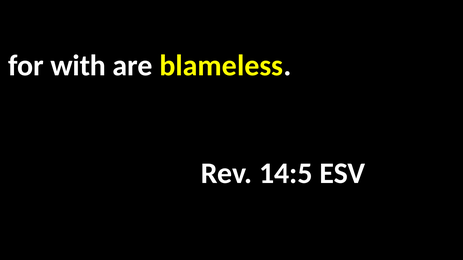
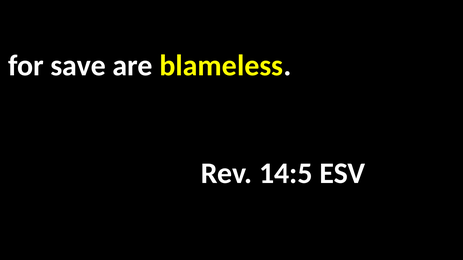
with: with -> save (78, 66)
